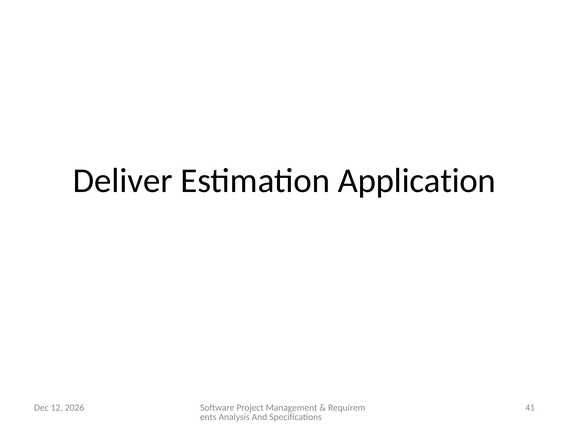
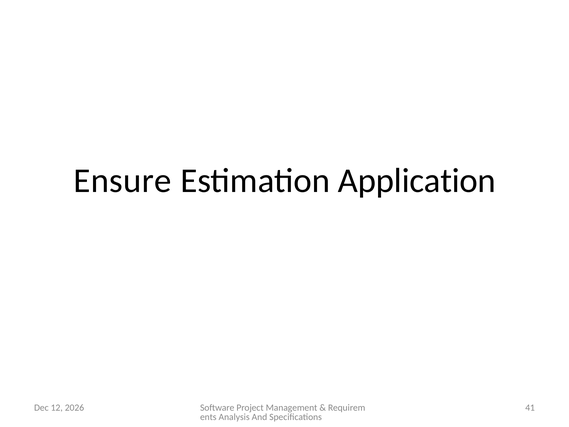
Deliver: Deliver -> Ensure (122, 181)
